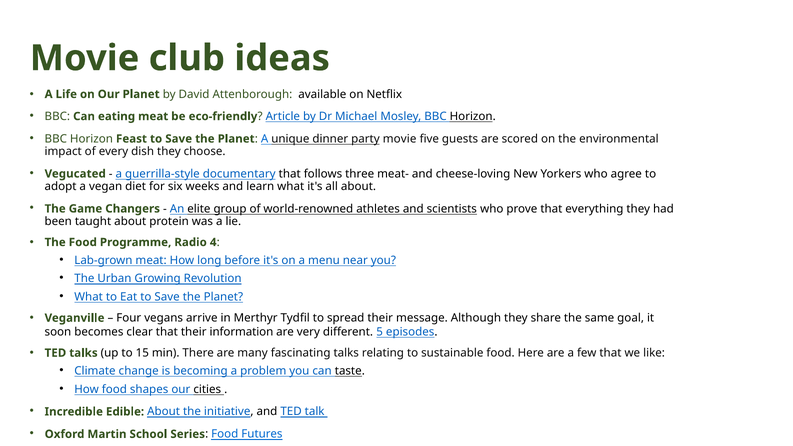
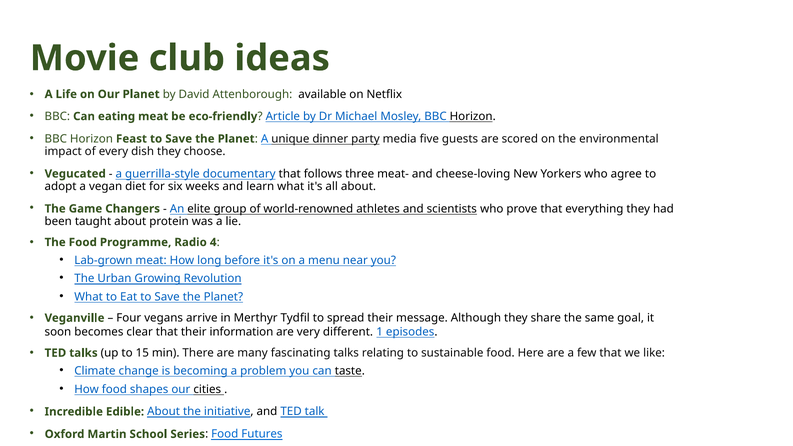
party movie: movie -> media (400, 139)
5: 5 -> 1 (380, 332)
